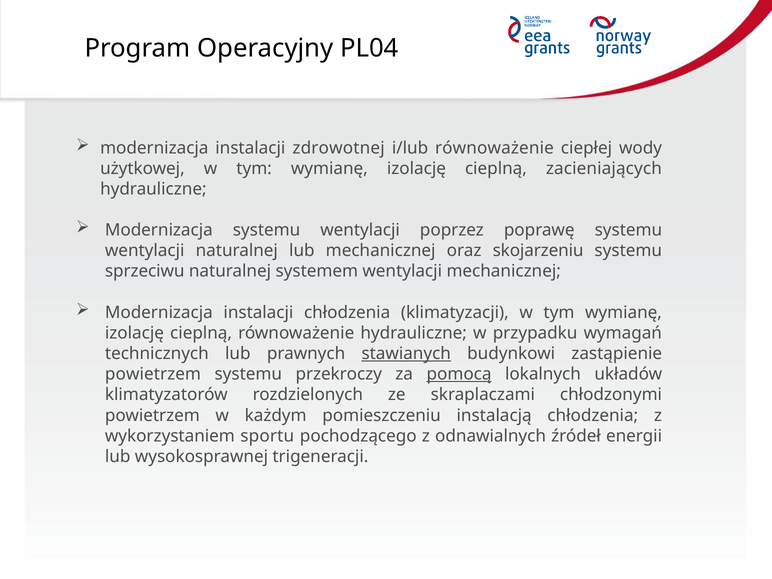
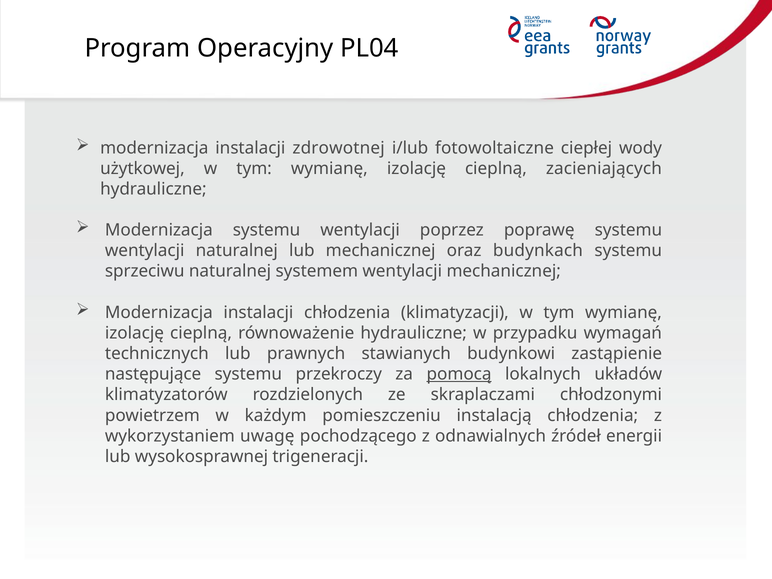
i/lub równoważenie: równoważenie -> fotowoltaiczne (494, 148)
skojarzeniu: skojarzeniu -> budynkach (538, 251)
stawianych underline: present -> none (406, 354)
powietrzem: powietrzem -> następujące (153, 374)
sportu: sportu -> uwagę (267, 436)
